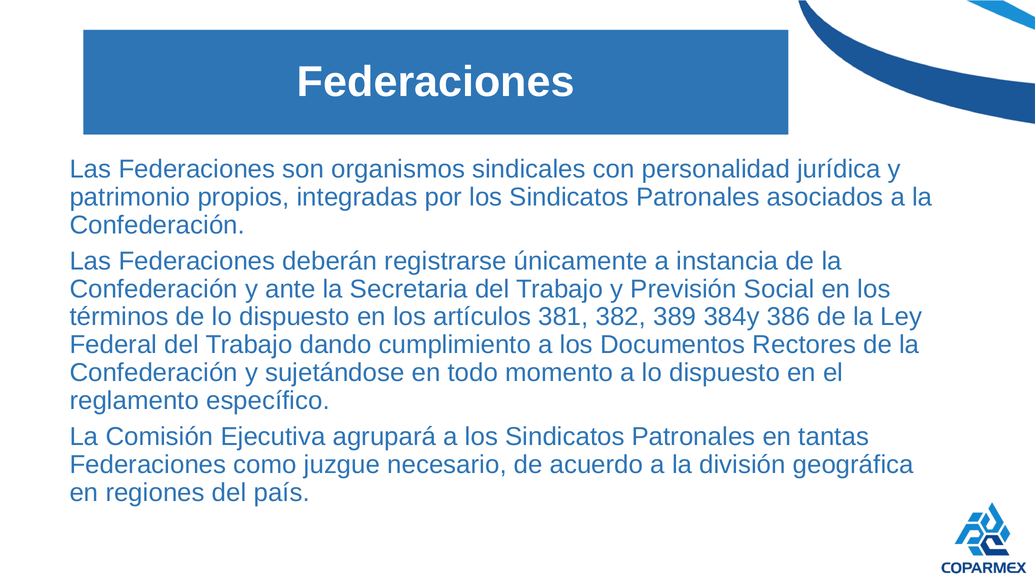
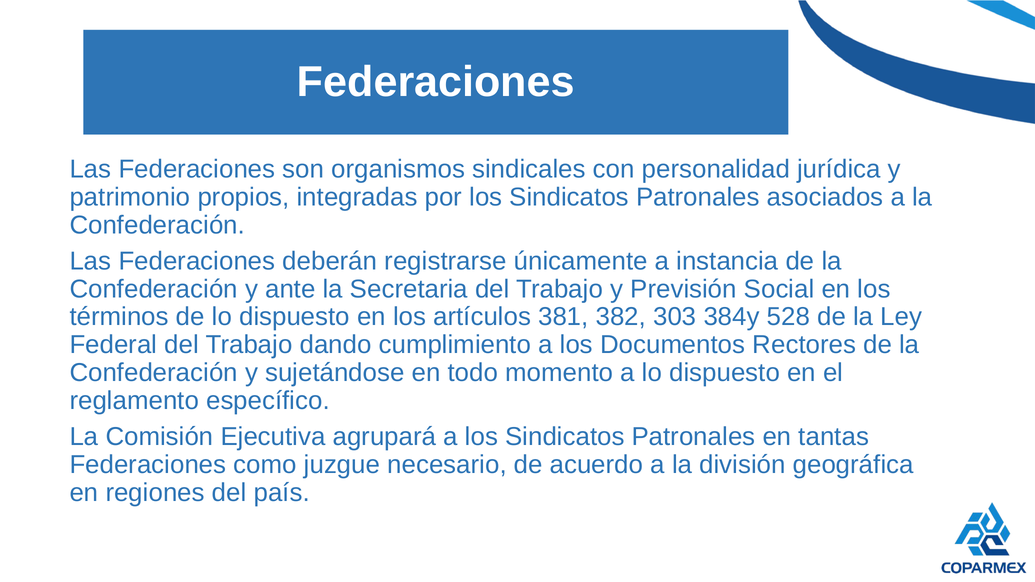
389: 389 -> 303 (675, 317)
386: 386 -> 528 (788, 317)
